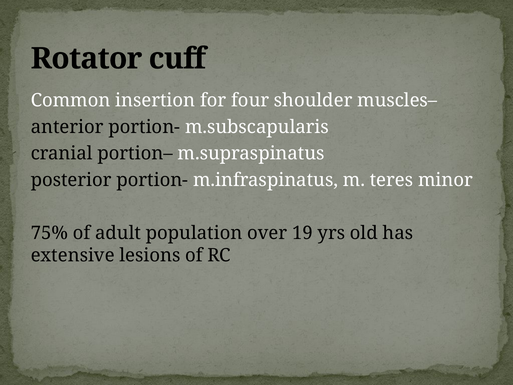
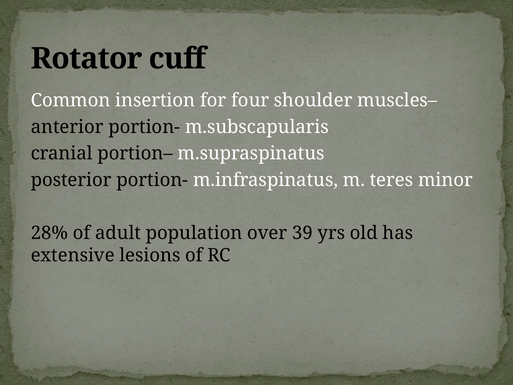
75%: 75% -> 28% (49, 233)
19: 19 -> 39 (302, 233)
